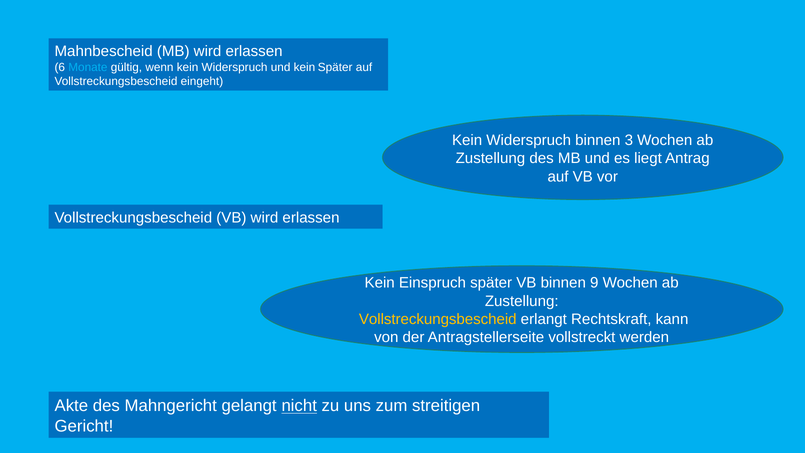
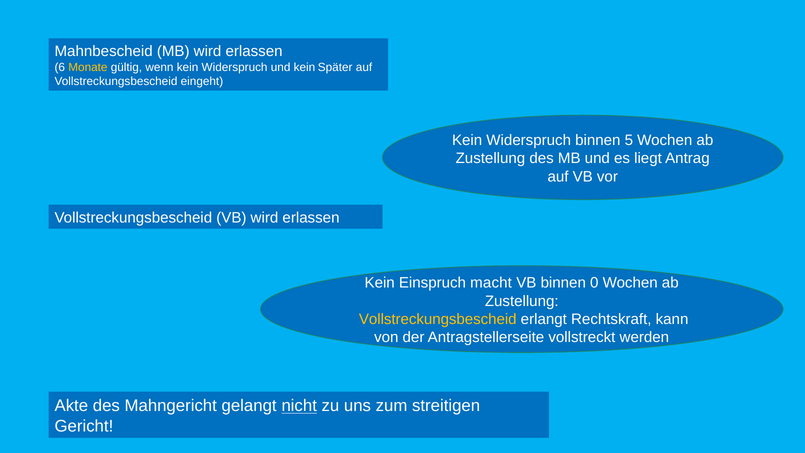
Monate colour: light blue -> yellow (88, 67)
3: 3 -> 5 (629, 140)
Einspruch später: später -> macht (491, 283)
9: 9 -> 0 (594, 283)
